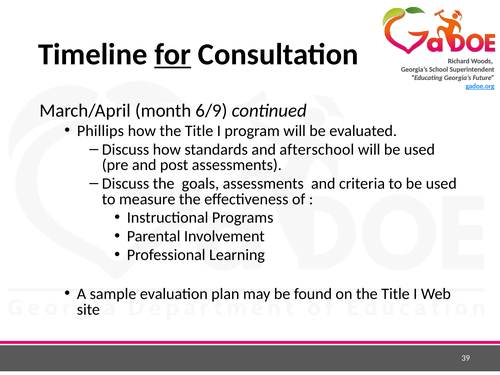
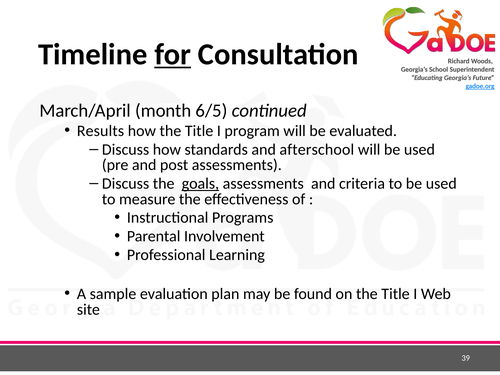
6/9: 6/9 -> 6/5 (212, 111)
Phillips: Phillips -> Results (100, 131)
goals underline: none -> present (200, 184)
